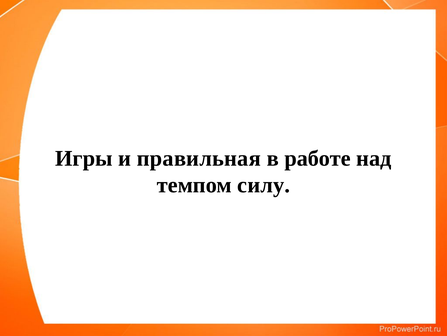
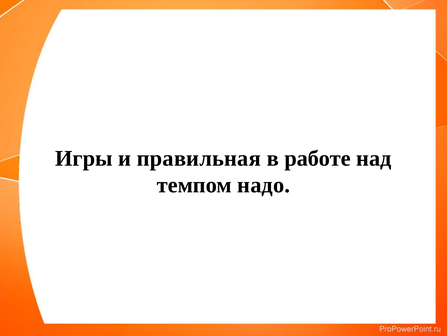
силу: силу -> надо (264, 185)
